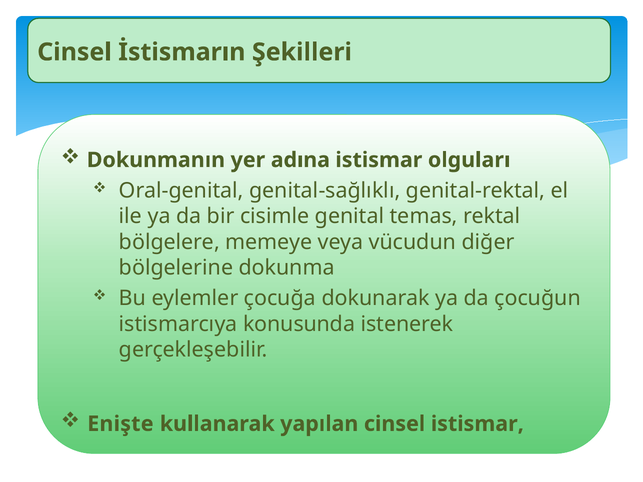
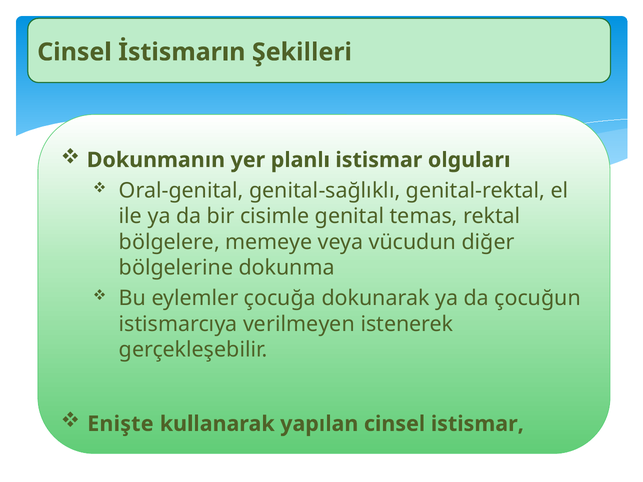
adına: adına -> planlı (300, 160)
konusunda: konusunda -> verilmeyen (299, 324)
